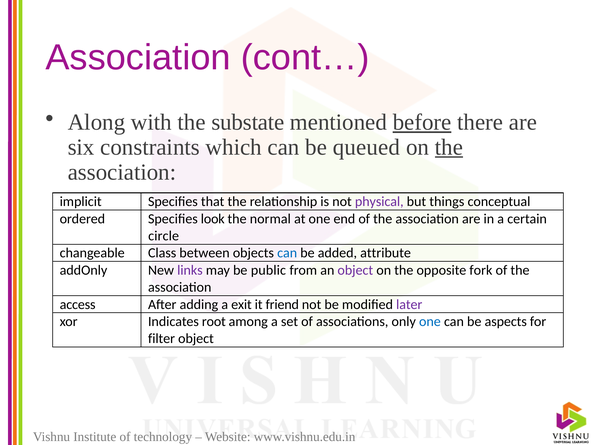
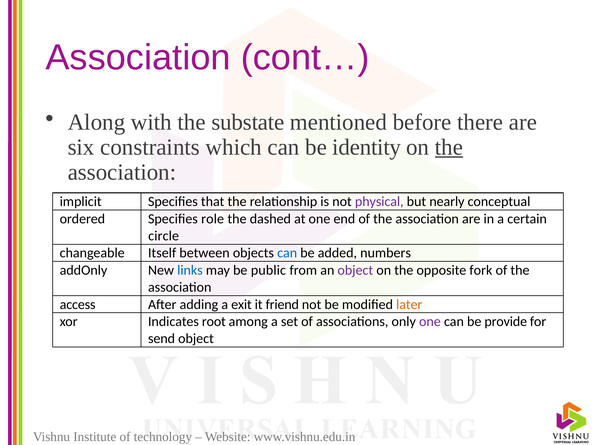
before underline: present -> none (422, 122)
queued: queued -> identity (367, 147)
things: things -> nearly (447, 201)
look: look -> role (213, 219)
normal: normal -> dashed (270, 219)
Class: Class -> Itself (162, 253)
attribute: attribute -> numbers (386, 253)
links colour: purple -> blue (190, 270)
later colour: purple -> orange (409, 304)
one colour: blue -> purple (430, 321)
aspects: aspects -> provide (506, 321)
filter: filter -> send (162, 338)
